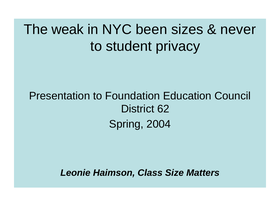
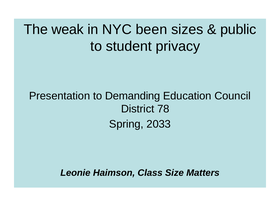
never: never -> public (238, 29)
Foundation: Foundation -> Demanding (133, 96)
62: 62 -> 78 (163, 109)
2004: 2004 -> 2033 (159, 124)
